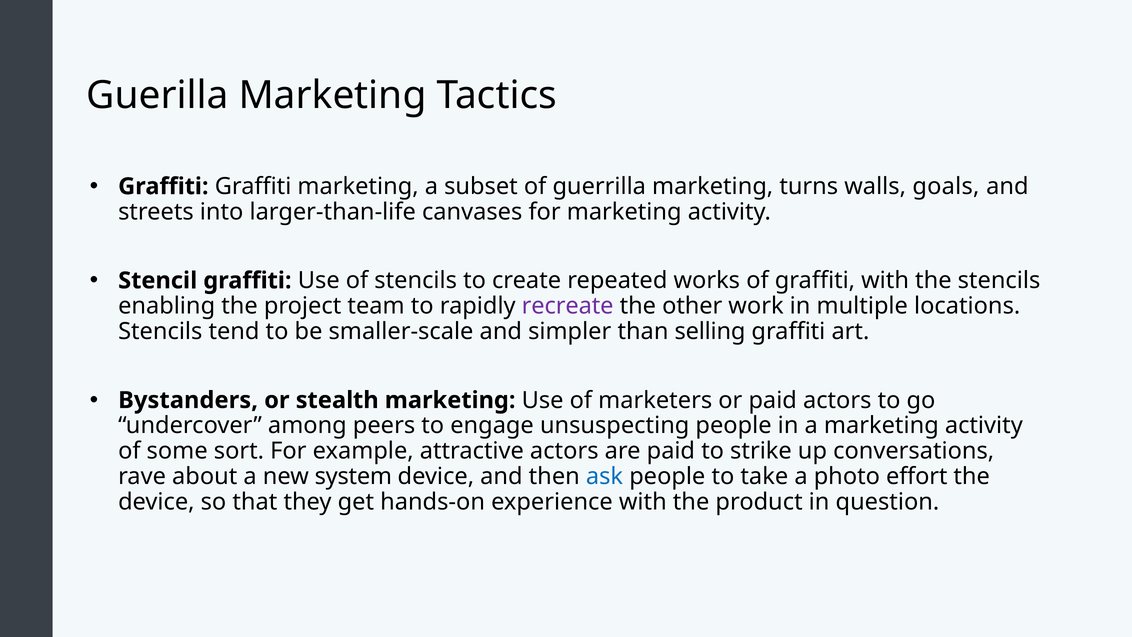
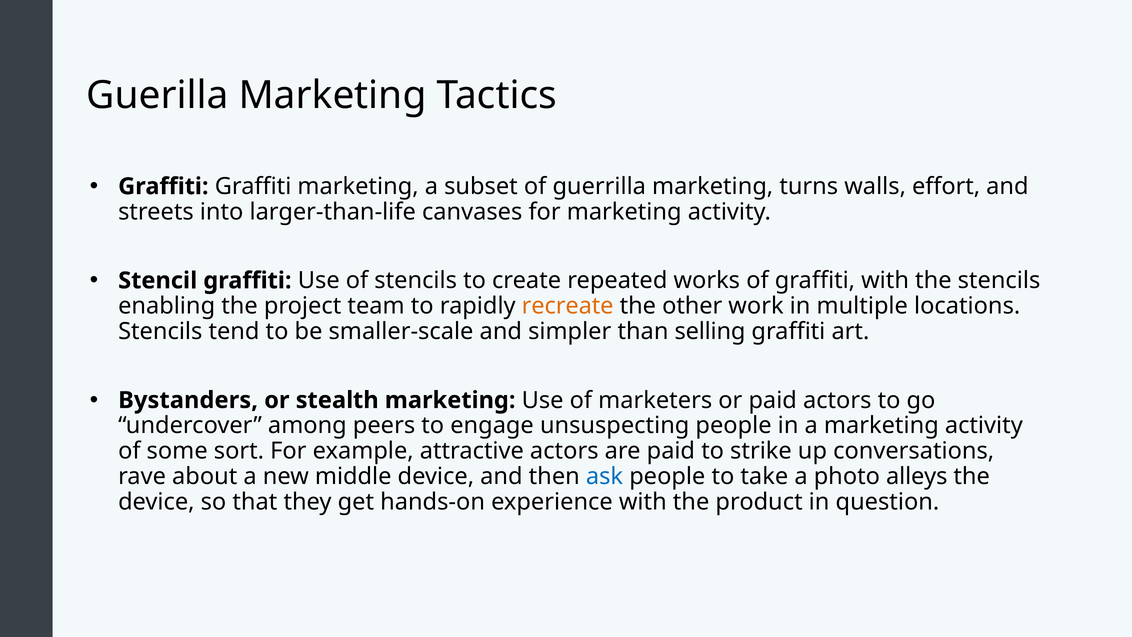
goals: goals -> effort (946, 186)
recreate colour: purple -> orange (568, 306)
system: system -> middle (353, 476)
effort: effort -> alleys (917, 476)
